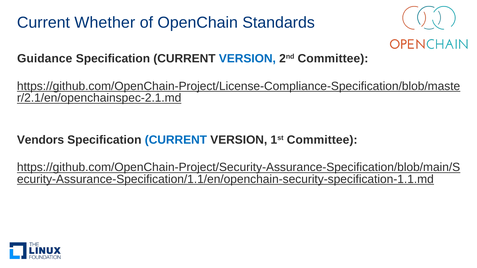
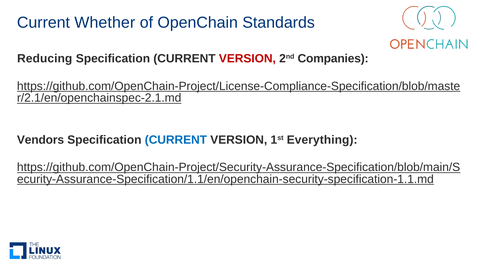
Guidance: Guidance -> Reducing (45, 59)
VERSION colour: blue -> red (247, 59)
2nd Committee: Committee -> Companies (333, 59)
1st Committee: Committee -> Everything (322, 140)
